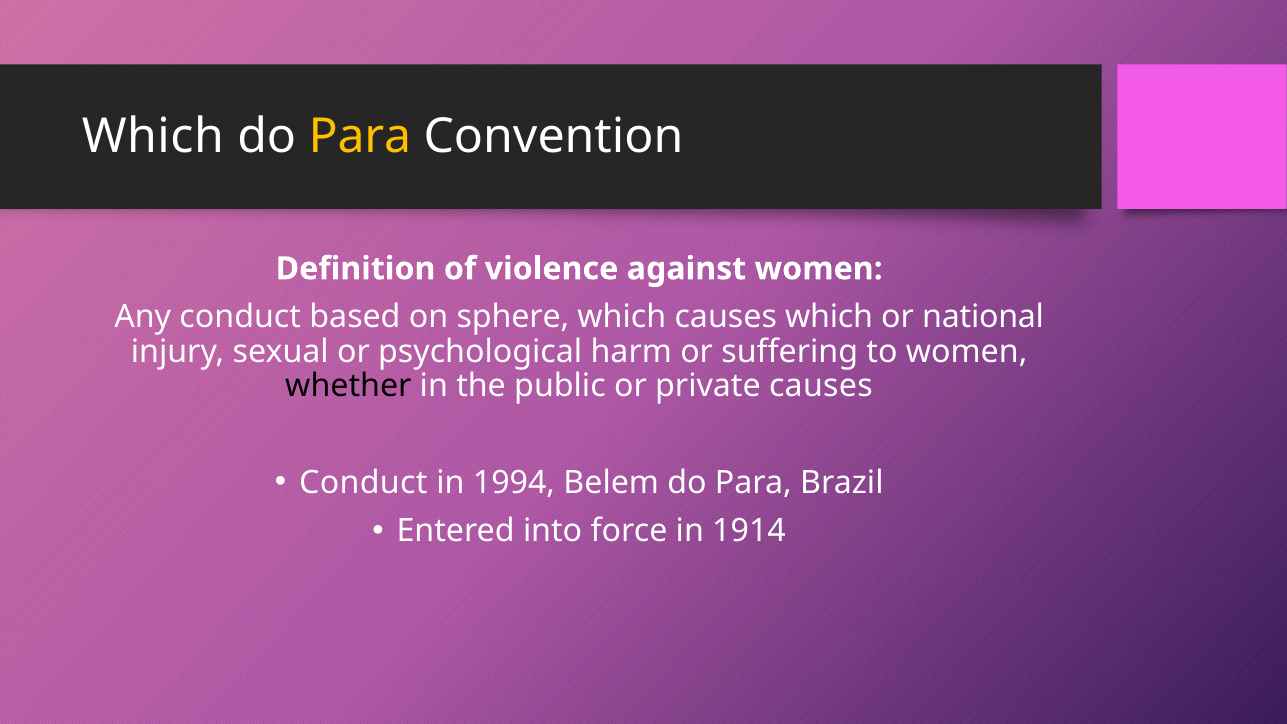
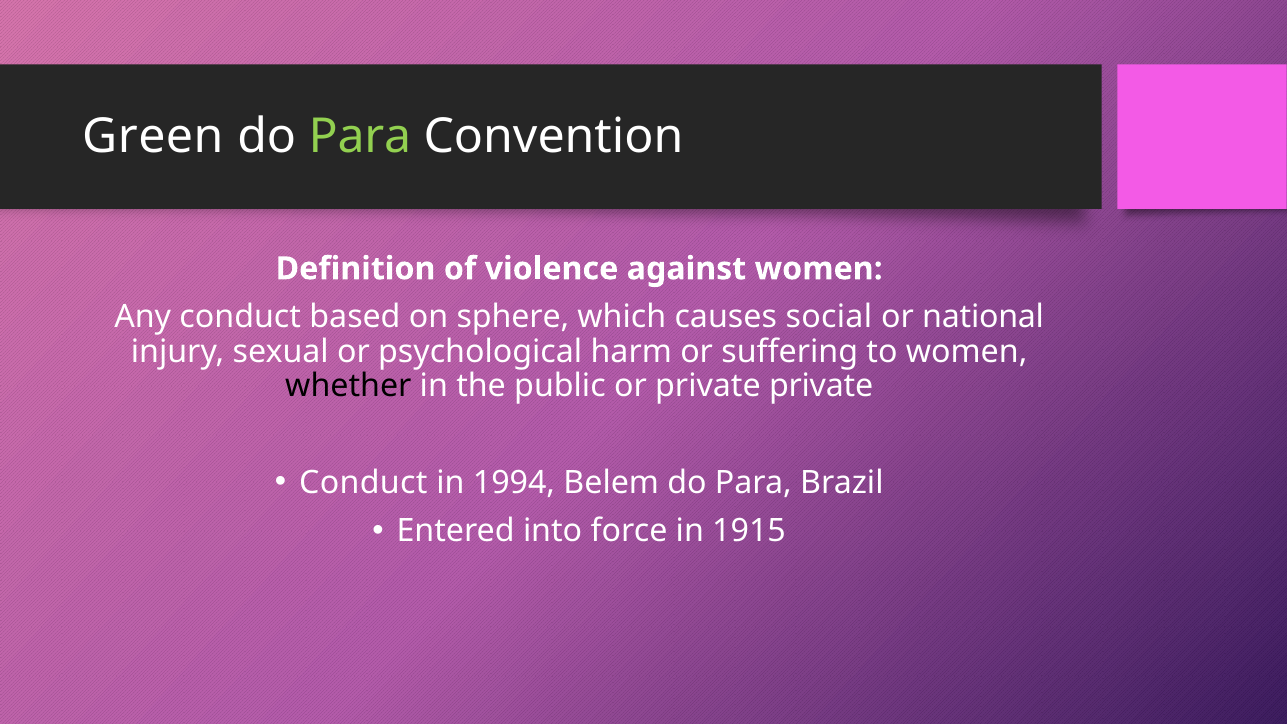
Which: Which -> Green (153, 136)
Para colour: yellow -> light green (360, 136)
causes which: which -> social (829, 317)
private causes: causes -> private (821, 386)
1914: 1914 -> 1915 (749, 531)
